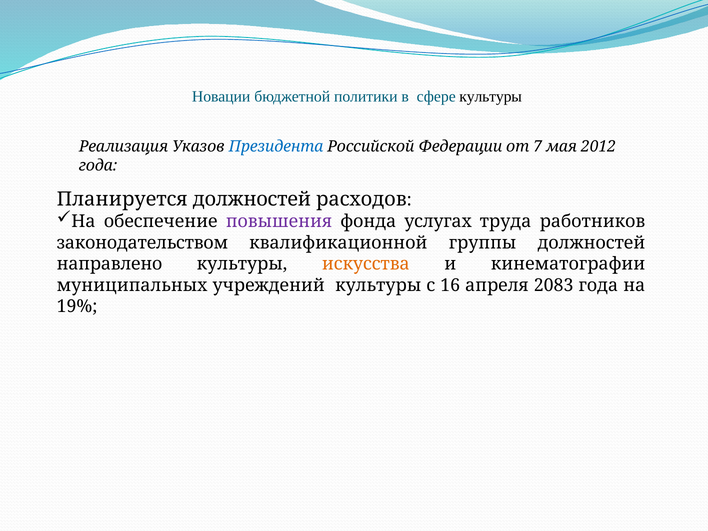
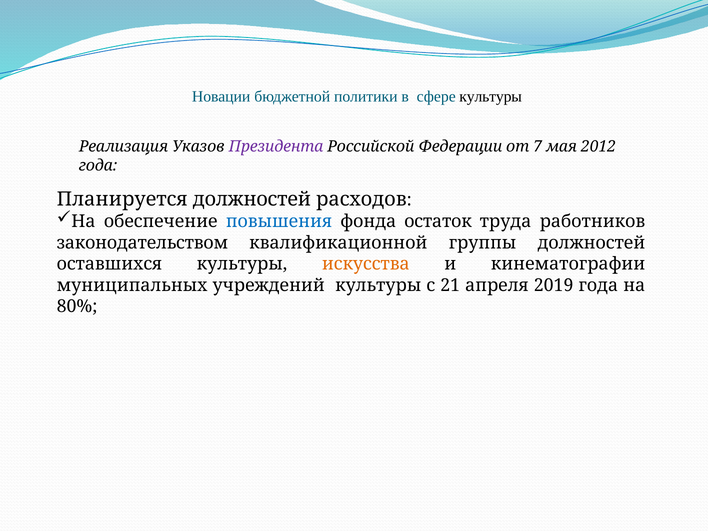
Президента colour: blue -> purple (276, 147)
повышения colour: purple -> blue (279, 221)
услугах: услугах -> остаток (438, 221)
направлено: направлено -> оставшихся (109, 264)
16: 16 -> 21 (450, 285)
2083: 2083 -> 2019 (554, 285)
19%: 19% -> 80% (77, 306)
